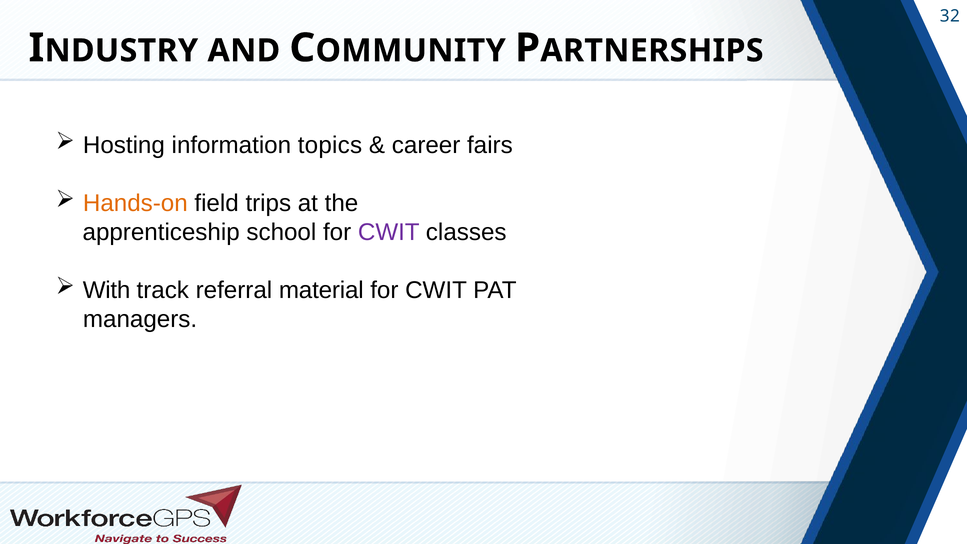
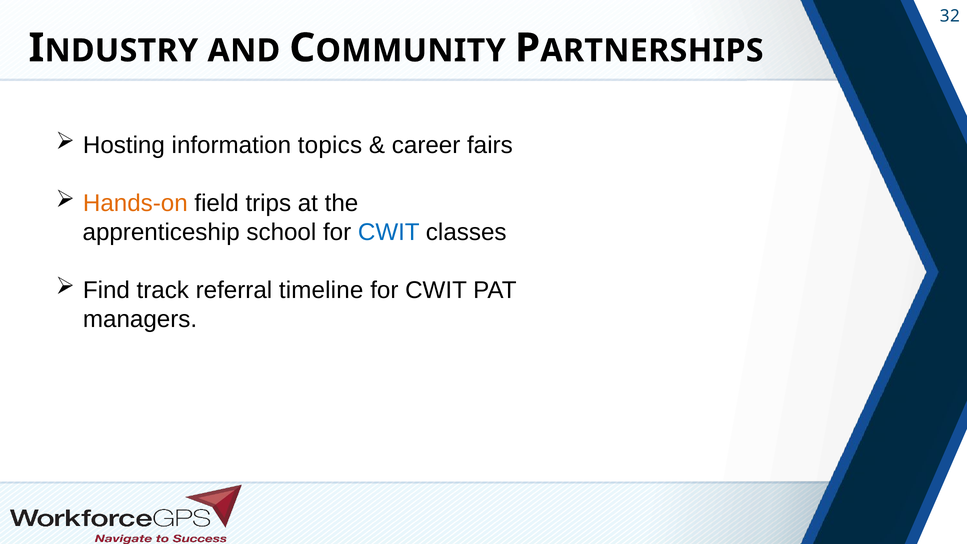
CWIT colour: purple -> blue (389, 232)
With: With -> Find (106, 290)
material: material -> timeline (321, 290)
